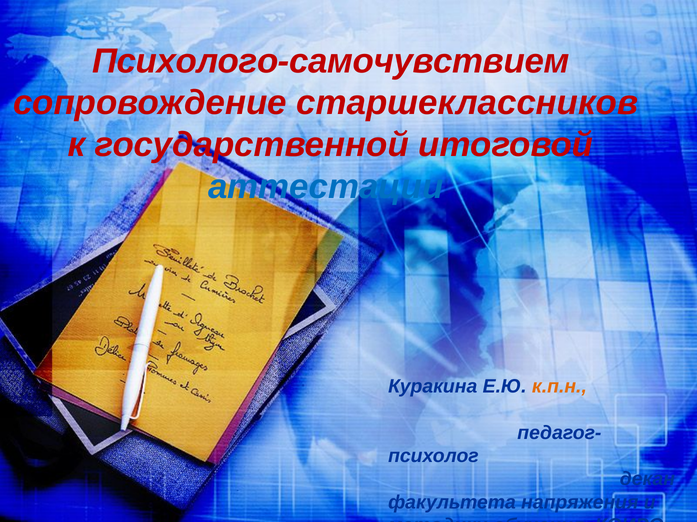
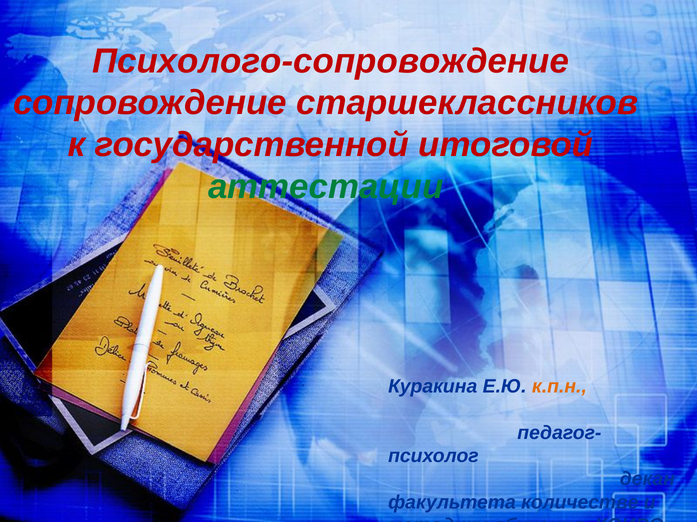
Психолого-самочувствием: Психолого-самочувствием -> Психолого-сопровождение (330, 61)
аттестации colour: blue -> green (326, 187)
напряжения: напряжения -> количестве (580, 503)
